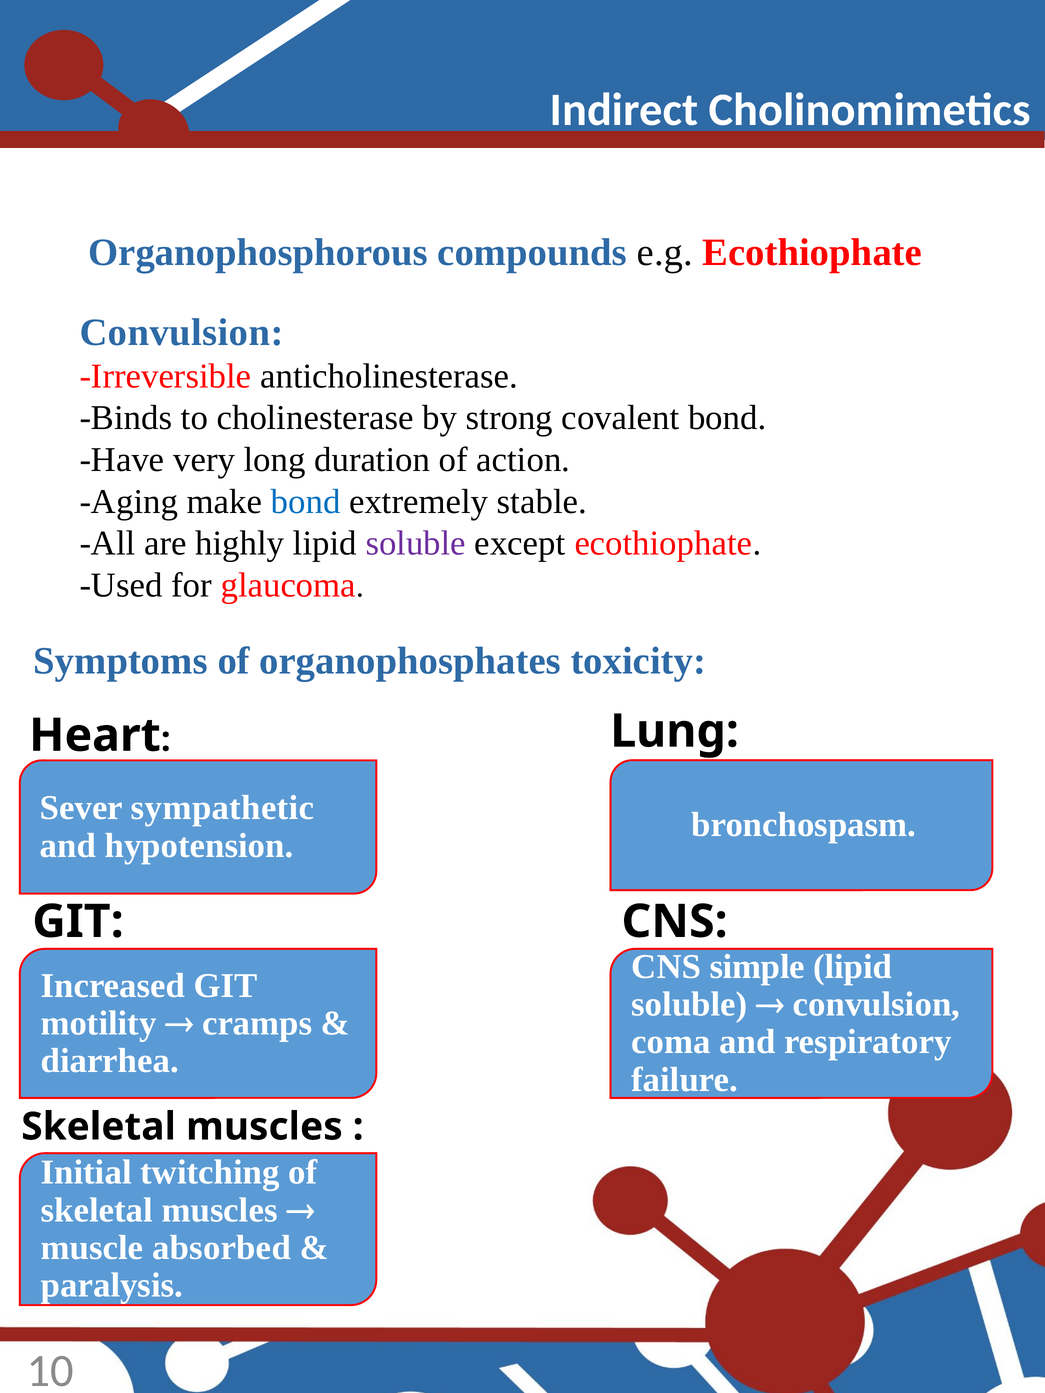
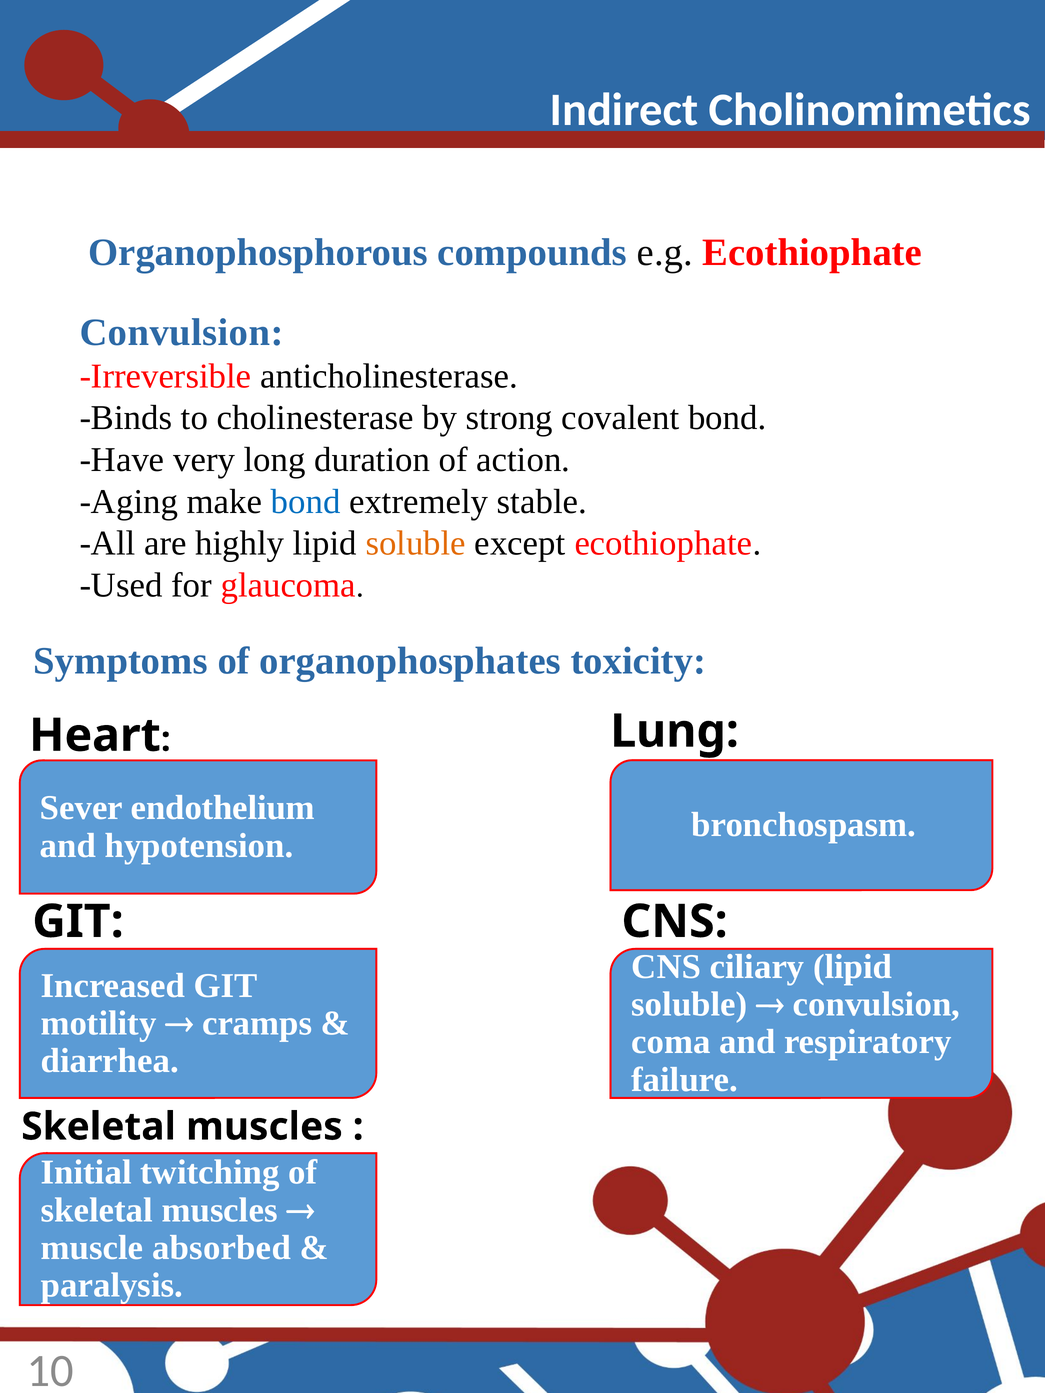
soluble colour: purple -> orange (416, 543)
sympathetic: sympathetic -> endothelium (223, 808)
simple: simple -> ciliary (757, 967)
